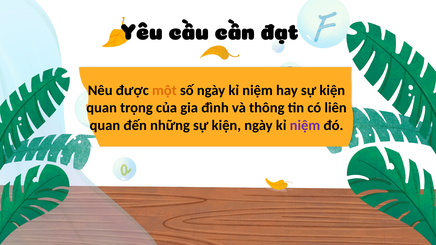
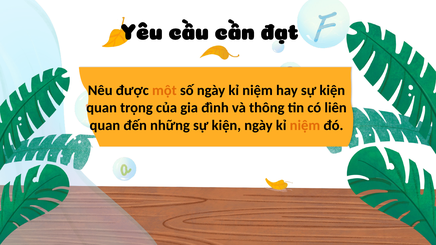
niệm colour: purple -> orange (305, 125)
